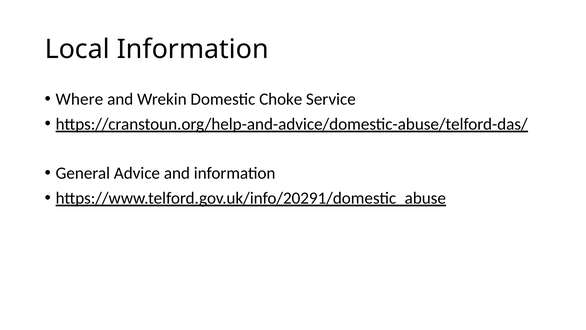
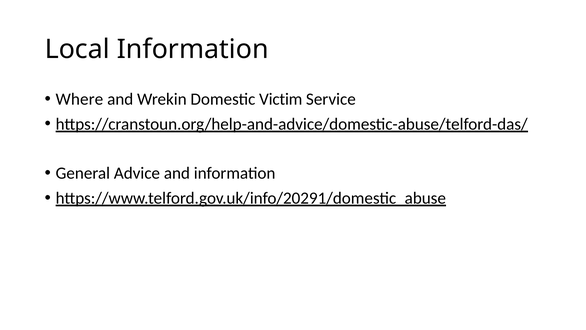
Choke: Choke -> Victim (281, 99)
